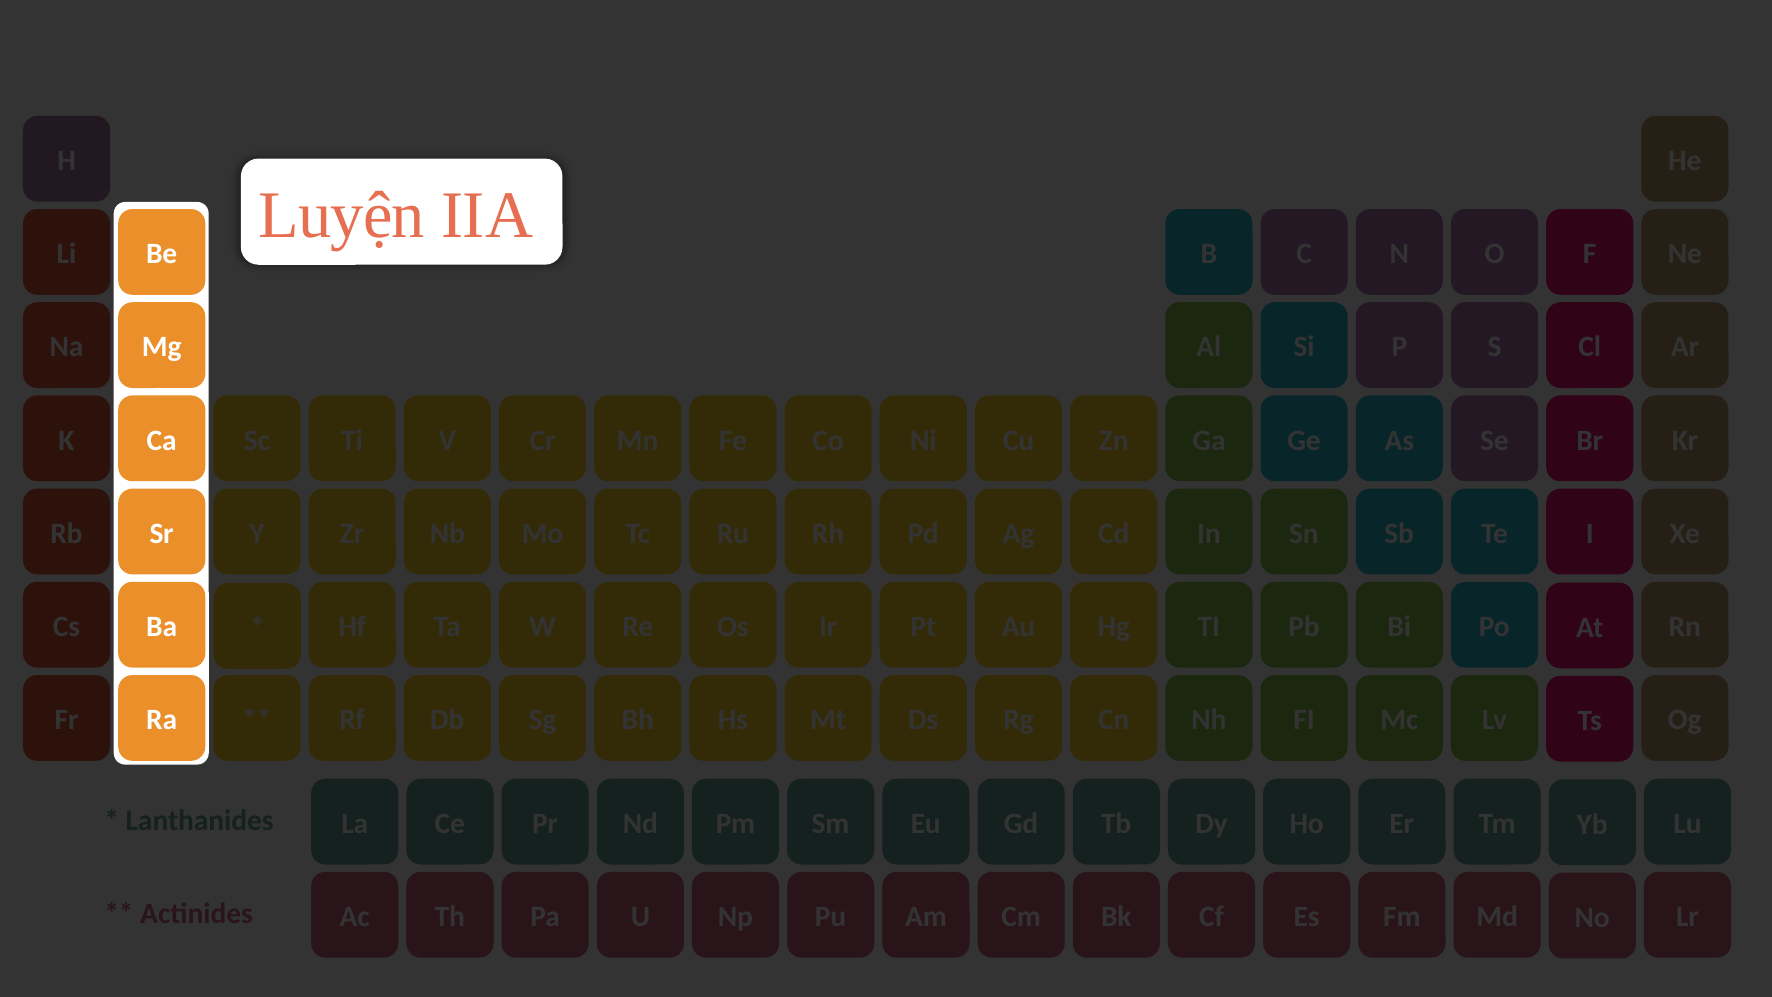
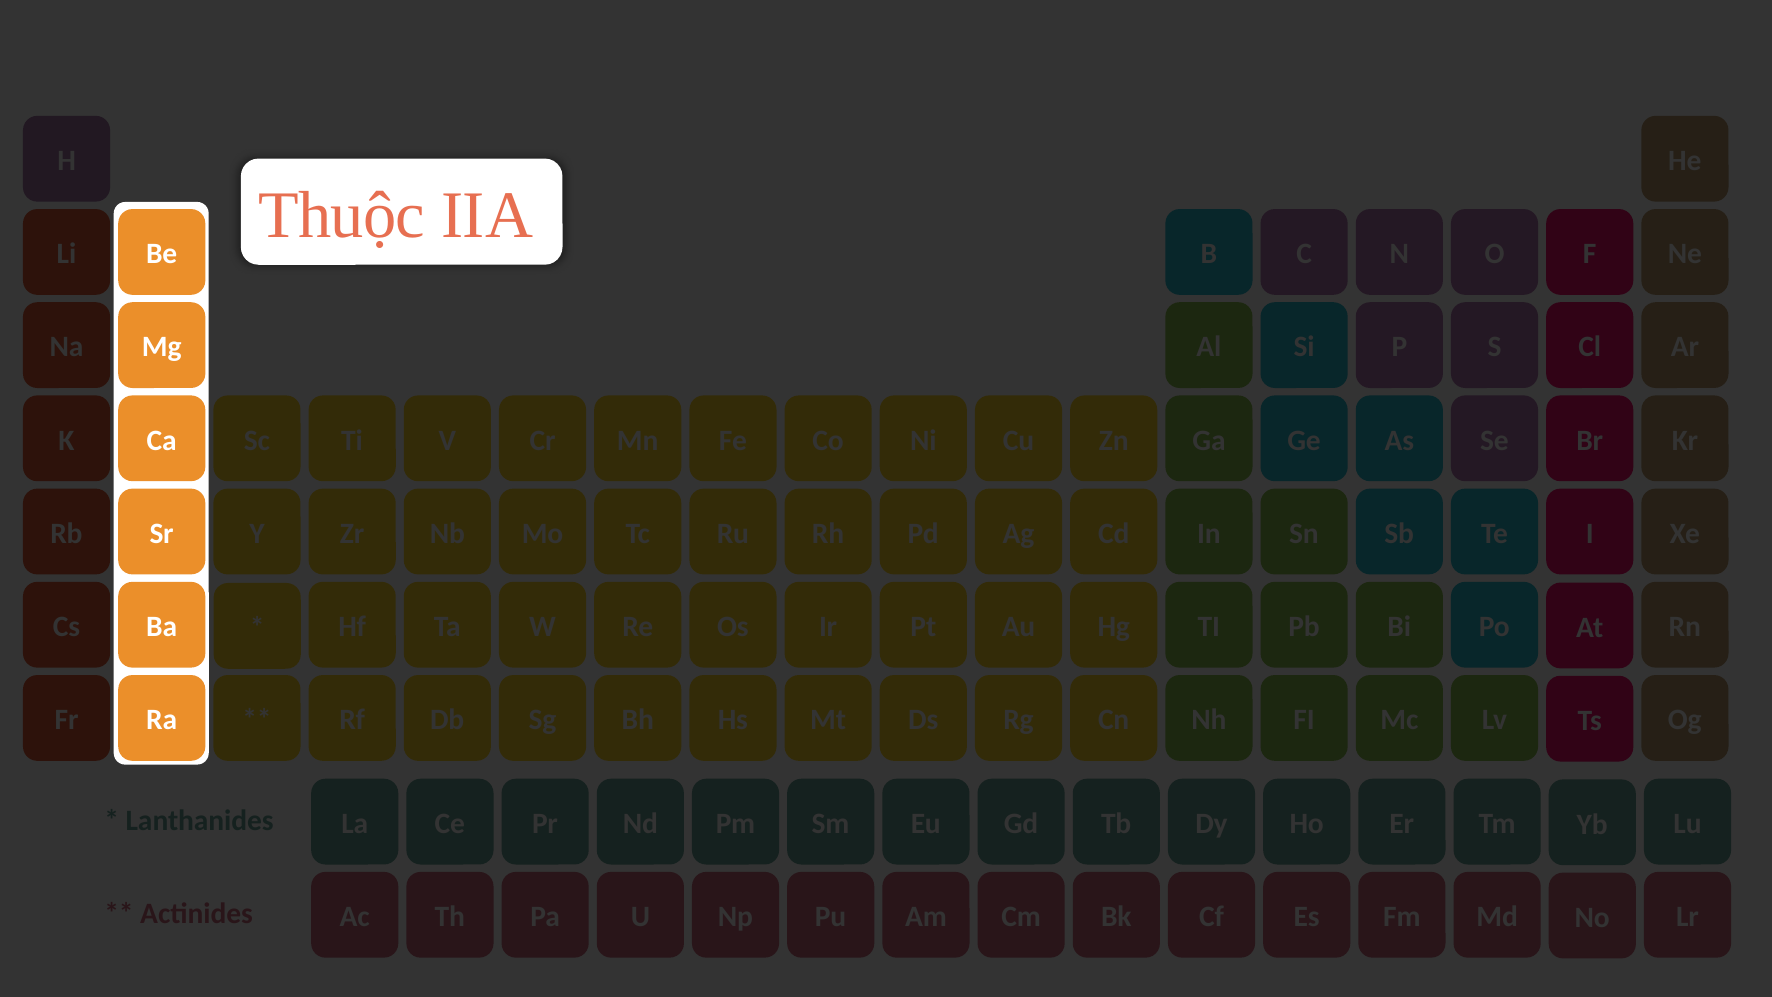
Luyện: Luyện -> Thuộc (342, 216)
